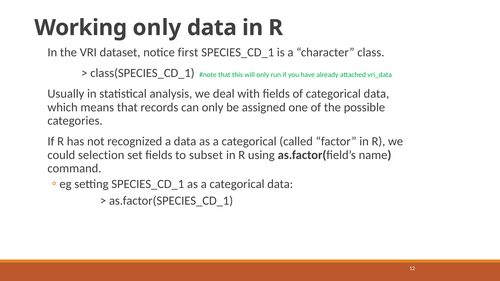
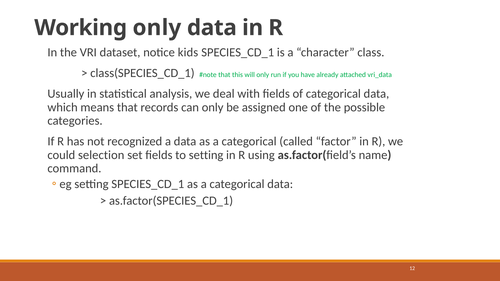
first: first -> kids (188, 52)
to subset: subset -> setting (206, 155)
